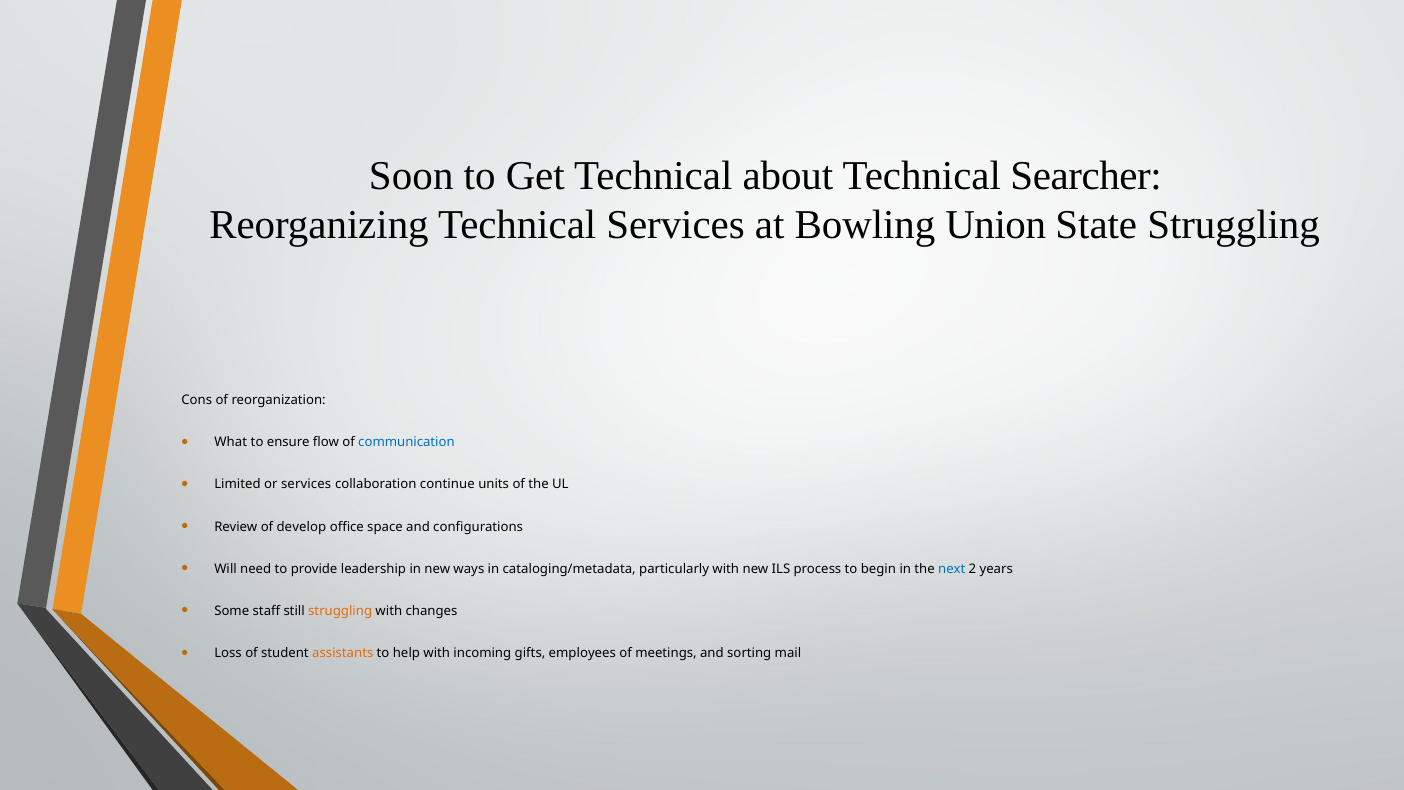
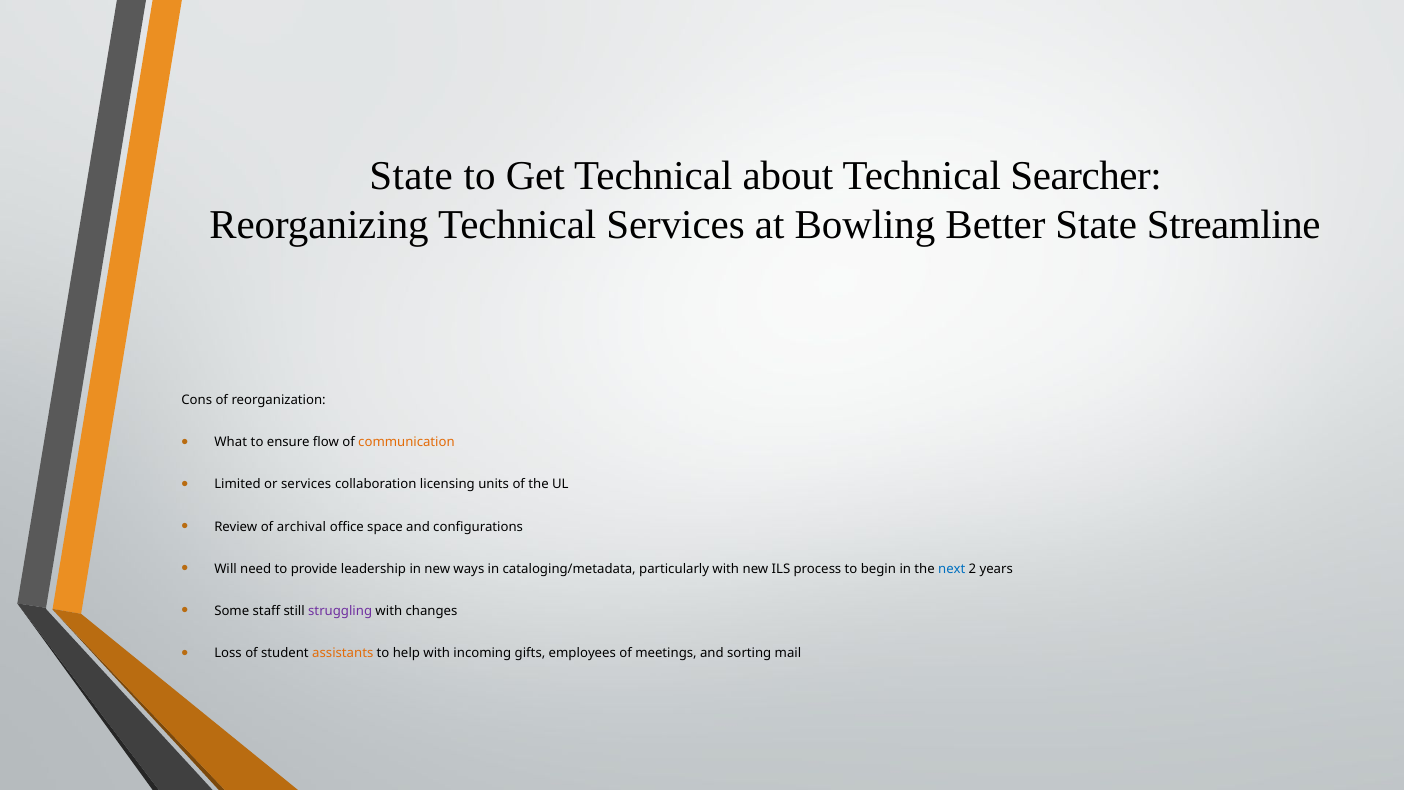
Soon: Soon -> State (411, 176)
Union: Union -> Better (995, 225)
State Struggling: Struggling -> Streamline (1234, 225)
communication colour: blue -> orange (406, 442)
continue: continue -> licensing (447, 484)
develop: develop -> archival (301, 527)
struggling colour: orange -> purple (340, 611)
